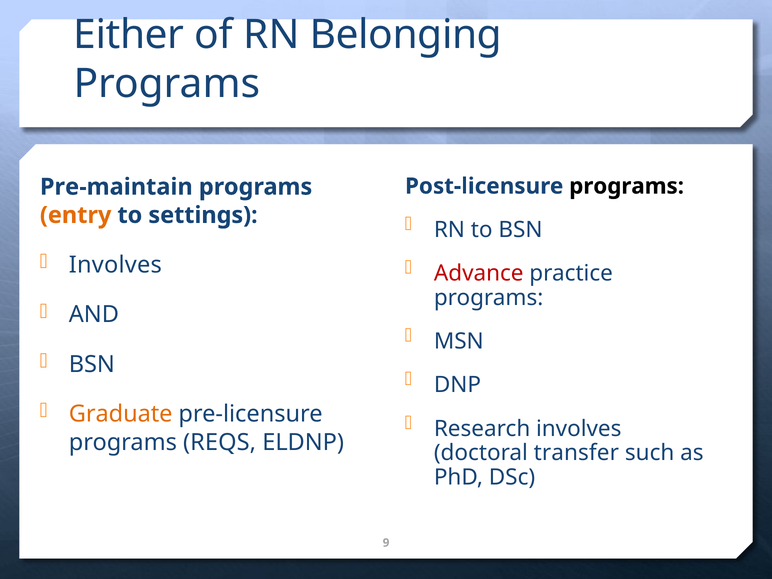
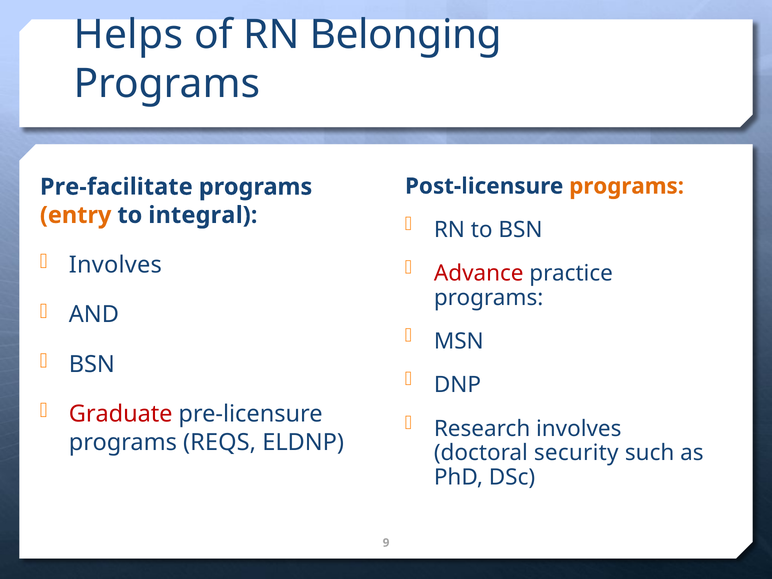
Either: Either -> Helps (128, 35)
programs colour: black -> orange (627, 186)
Pre-maintain: Pre-maintain -> Pre-facilitate (116, 187)
settings: settings -> integral (203, 215)
Graduate colour: orange -> red (121, 414)
transfer: transfer -> security (576, 453)
